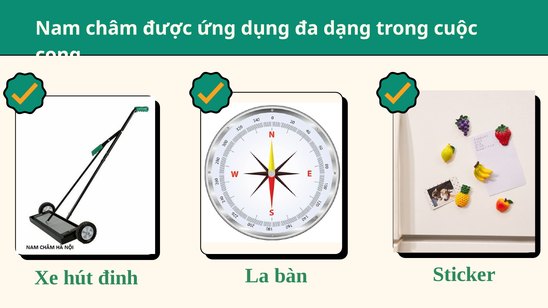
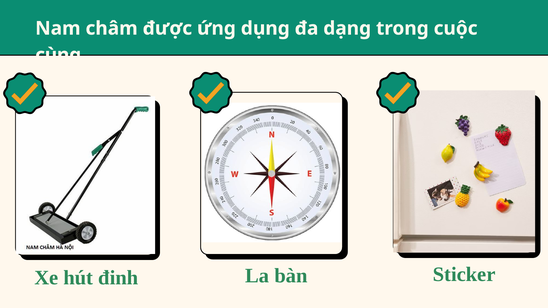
cong: cong -> cùng (58, 55)
